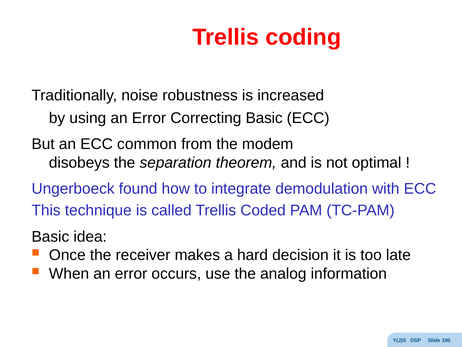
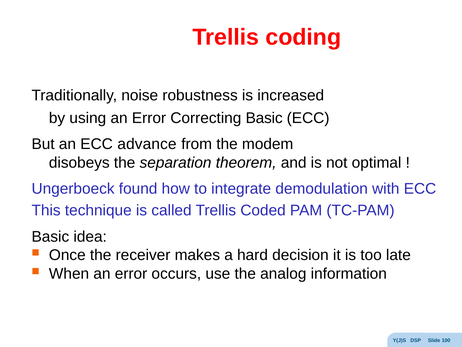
common: common -> advance (147, 144)
